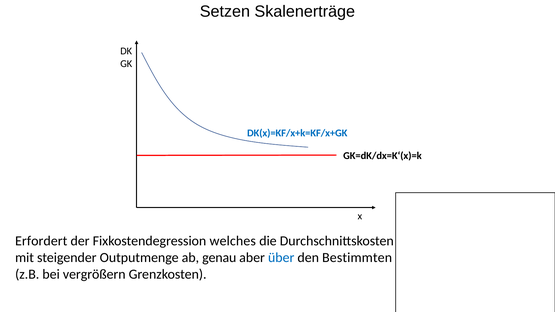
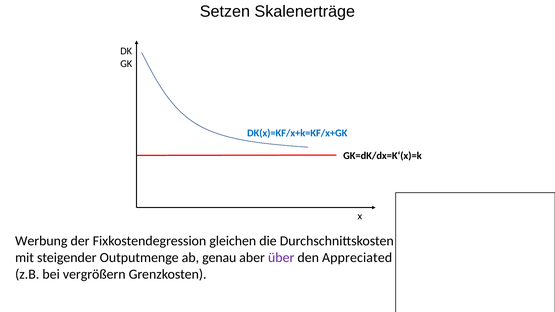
Erfordert: Erfordert -> Werbung (41, 241)
welches: welches -> gleichen (233, 241)
über colour: blue -> purple (281, 258)
Bestimmten: Bestimmten -> Appreciated (357, 258)
